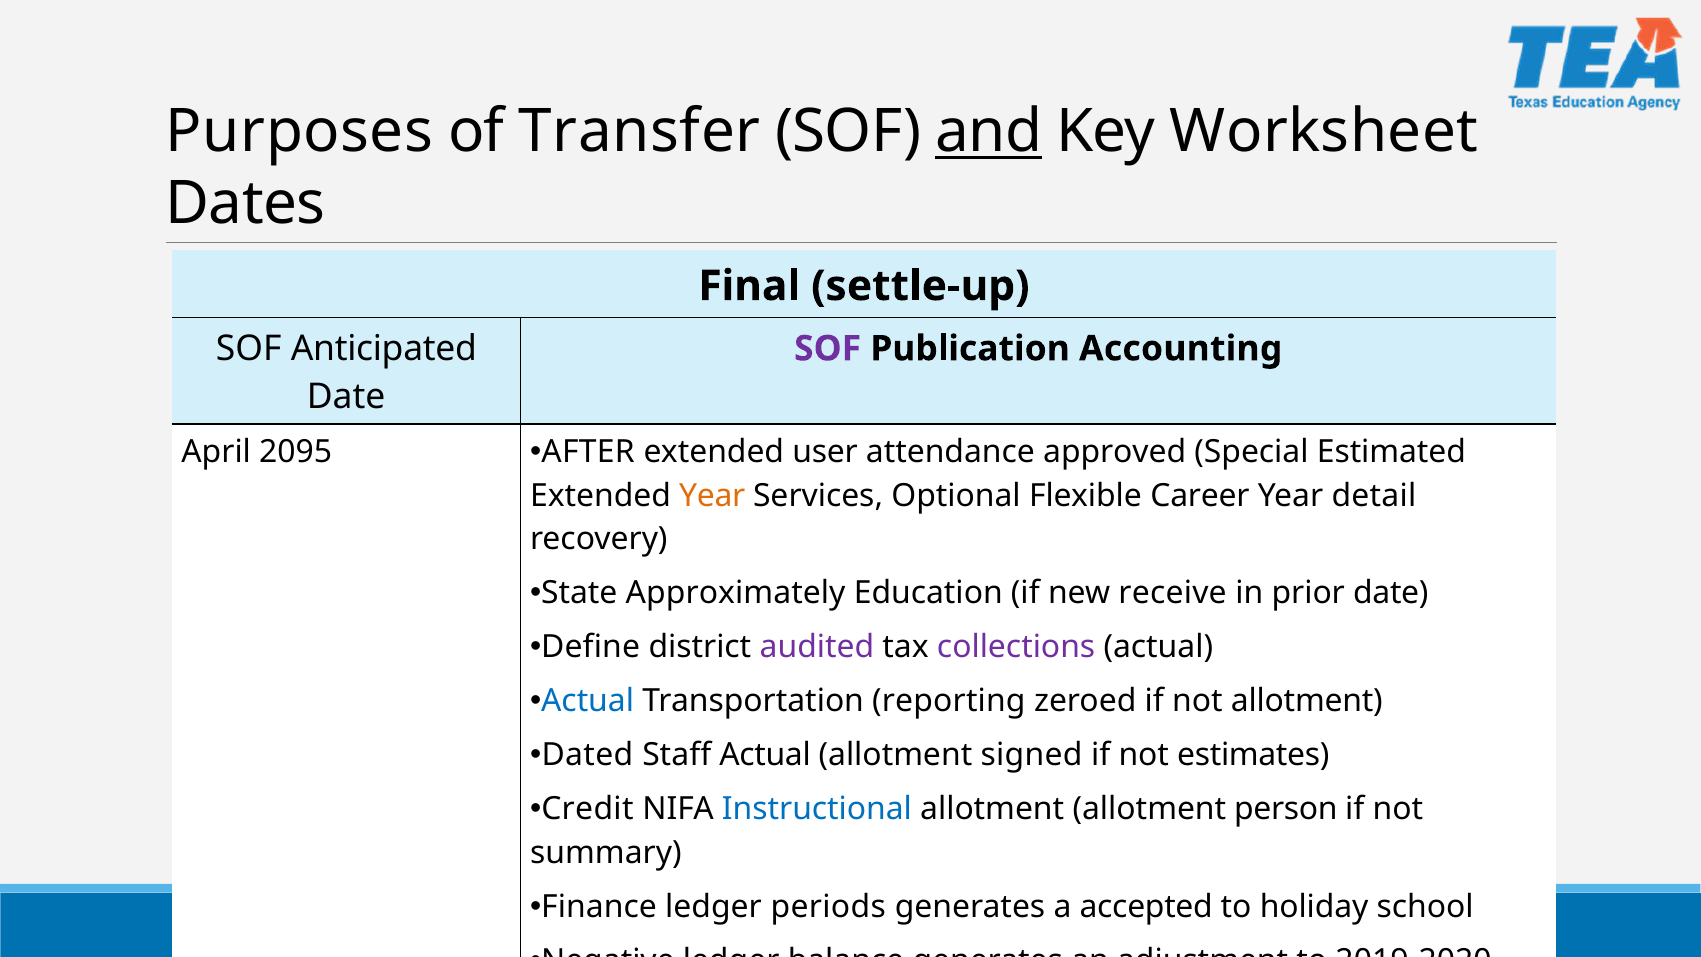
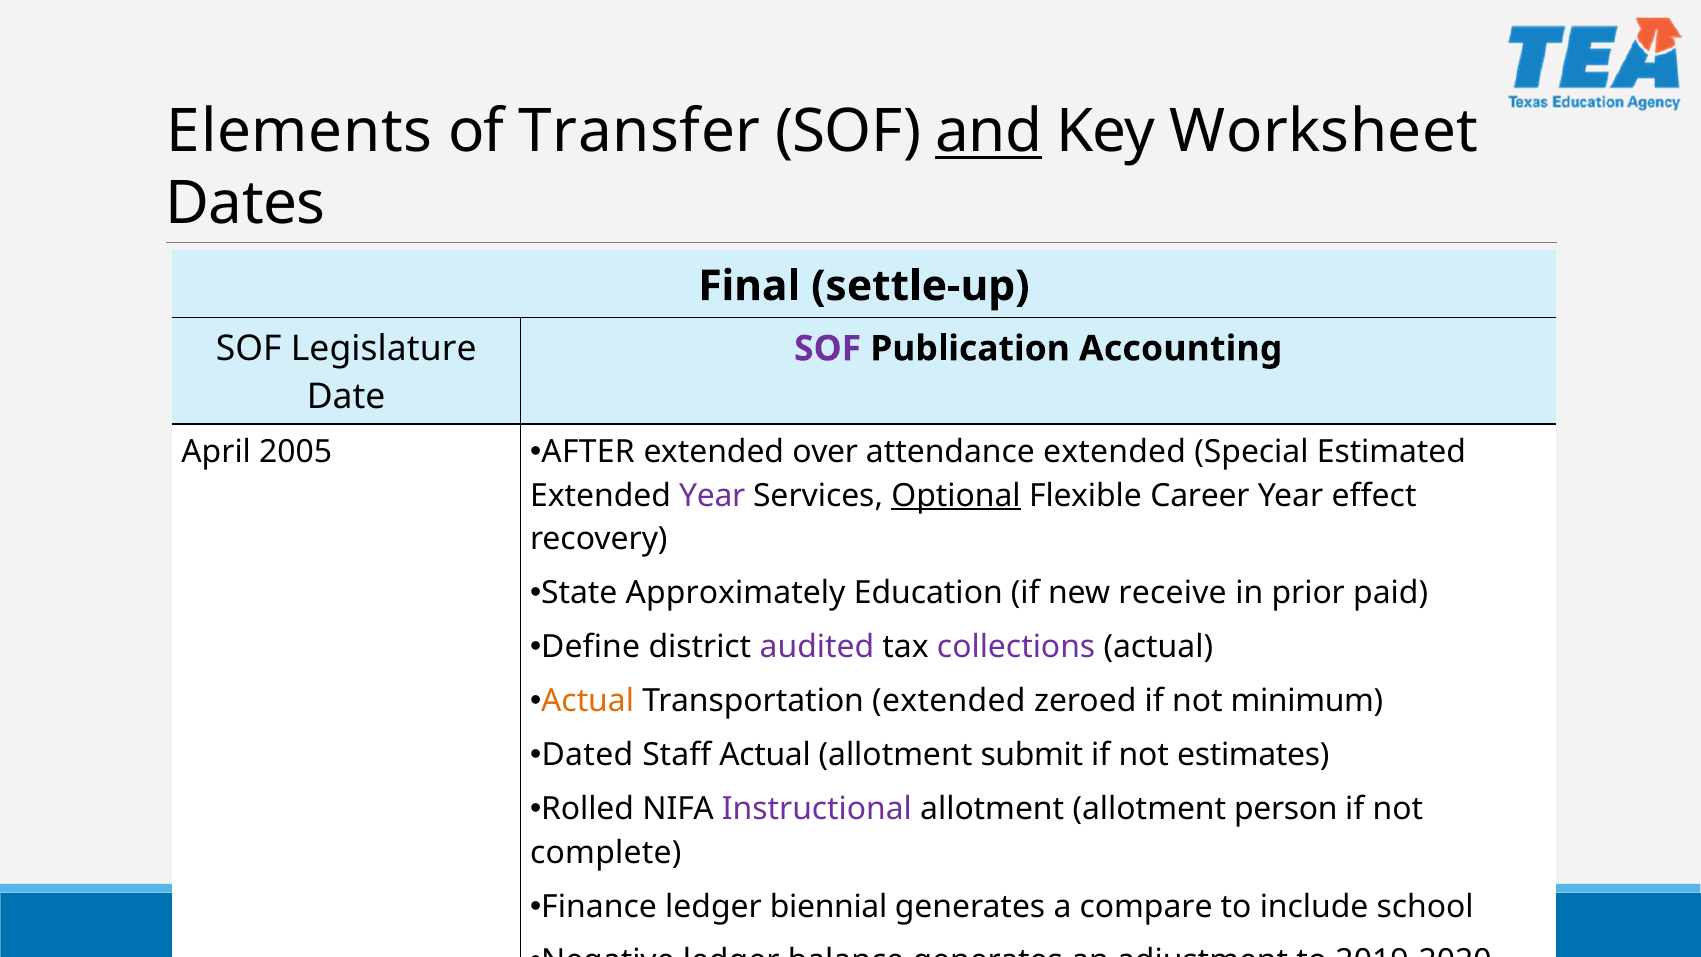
Purposes: Purposes -> Elements (300, 132)
Anticipated: Anticipated -> Legislature (384, 349)
2095: 2095 -> 2005 (296, 452)
user: user -> over (825, 452)
attendance approved: approved -> extended (1115, 452)
Year colour: orange -> purple (712, 496)
Optional underline: none -> present (956, 496)
detail: detail -> effect (1374, 496)
prior date: date -> paid (1391, 593)
Actual colour: blue -> orange (588, 701)
Transportation reporting: reporting -> extended (949, 701)
not allotment: allotment -> minimum (1307, 701)
signed: signed -> submit (1032, 755)
Credit: Credit -> Rolled (588, 809)
Instructional colour: blue -> purple (817, 809)
summary: summary -> complete (606, 853)
periods: periods -> biennial (829, 907)
accepted: accepted -> compare (1146, 907)
holiday: holiday -> include (1314, 907)
